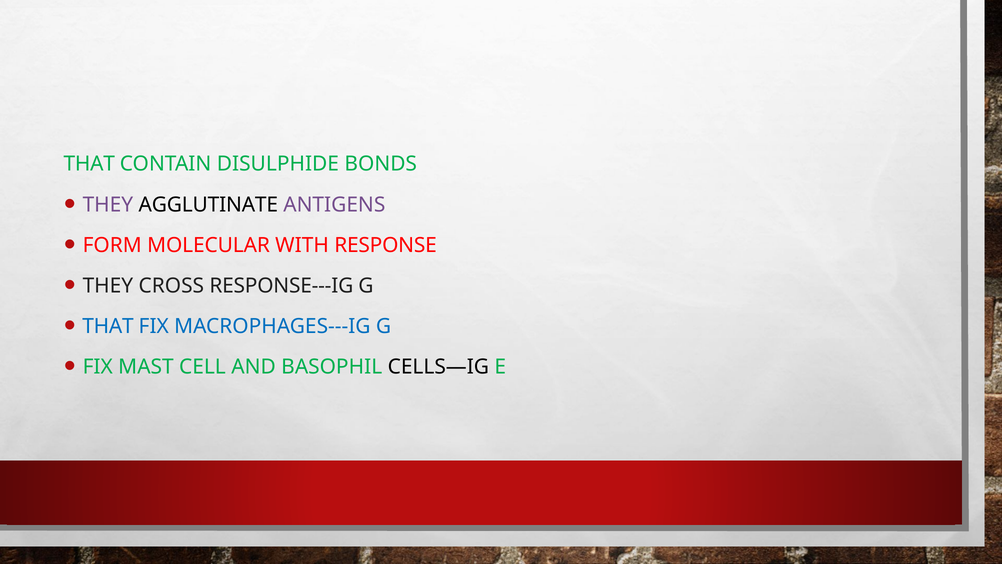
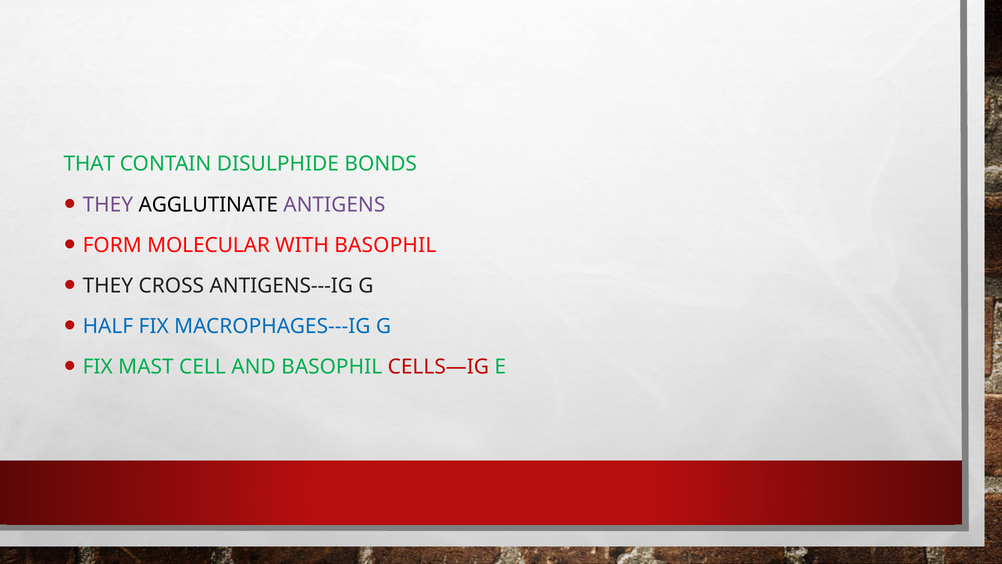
WITH RESPONSE: RESPONSE -> BASOPHIL (385, 245)
RESPONSE---IG: RESPONSE---IG -> ANTIGENS---IG (281, 285)
THAT: THAT -> HALF (108, 326)
CELLS—IG colour: black -> red (438, 366)
